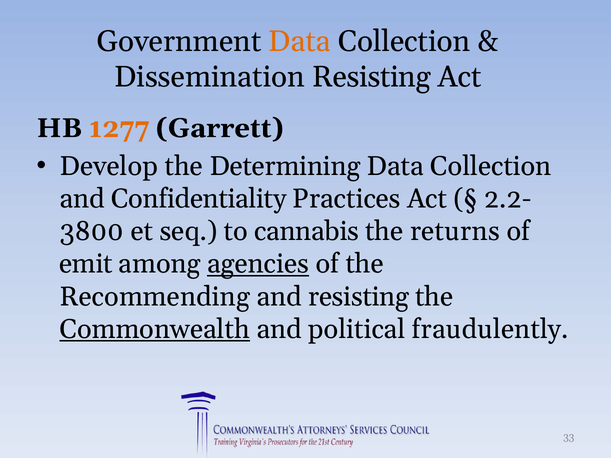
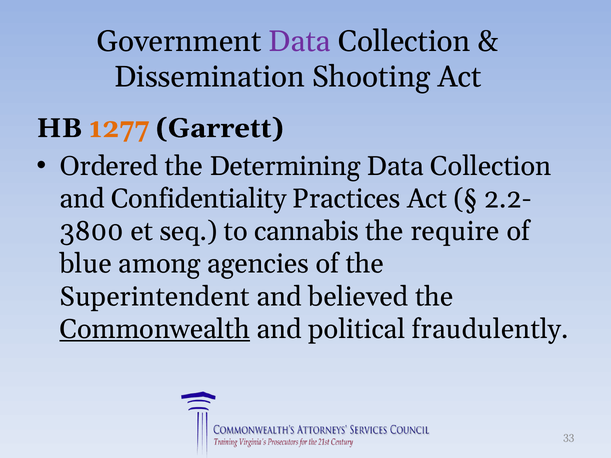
Data colour: orange -> purple (300, 41)
Dissemination Resisting: Resisting -> Shooting (371, 77)
Develop: Develop -> Ordered (109, 166)
returns: returns -> require (455, 231)
emit: emit -> blue (86, 264)
agencies underline: present -> none (258, 264)
Recommending: Recommending -> Superintendent (155, 297)
and resisting: resisting -> believed (358, 297)
